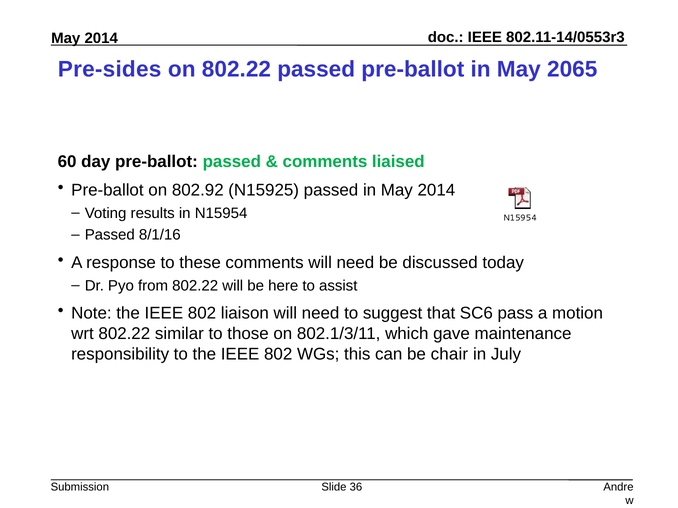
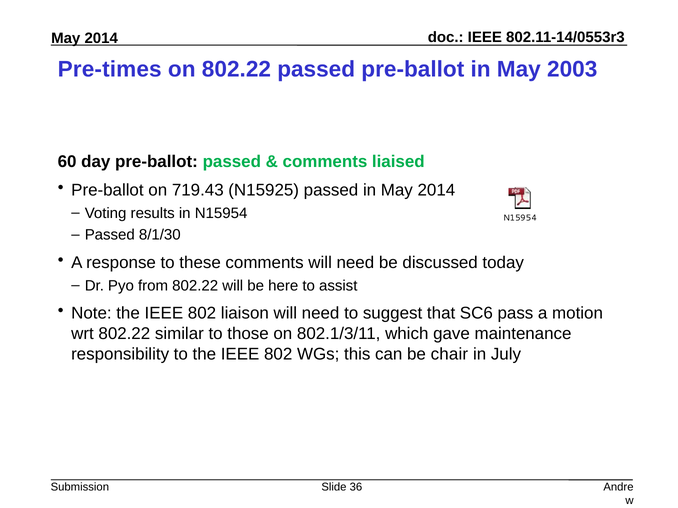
Pre-sides: Pre-sides -> Pre-times (110, 69)
2065: 2065 -> 2003 (572, 69)
802.92: 802.92 -> 719.43 (198, 190)
8/1/16: 8/1/16 -> 8/1/30 (160, 235)
